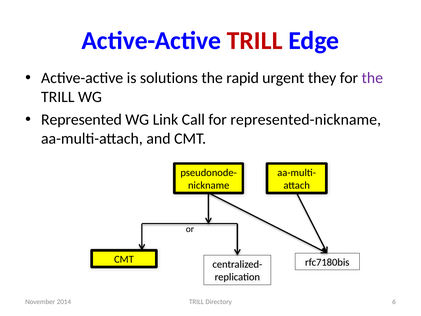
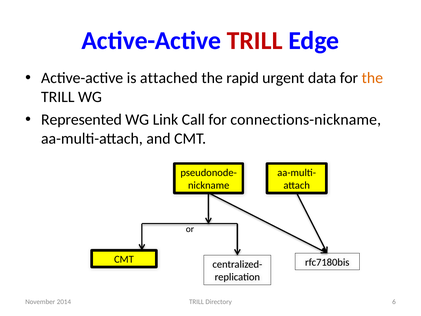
solutions: solutions -> attached (169, 78)
they: they -> data (322, 78)
the colour: purple -> orange (372, 78)
represented-nickname: represented-nickname -> connections-nickname (306, 120)
